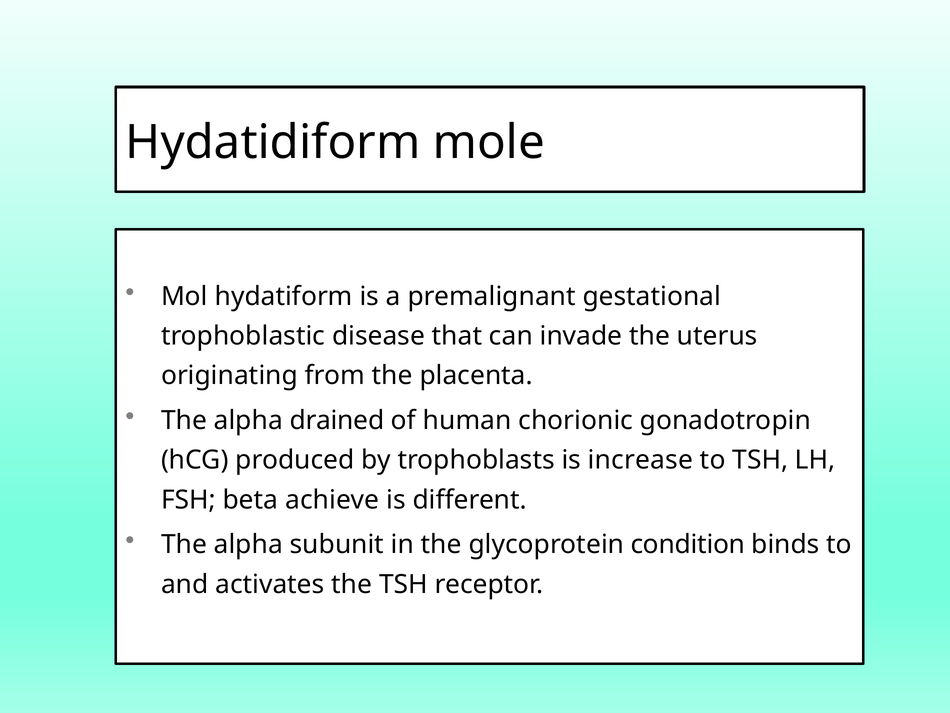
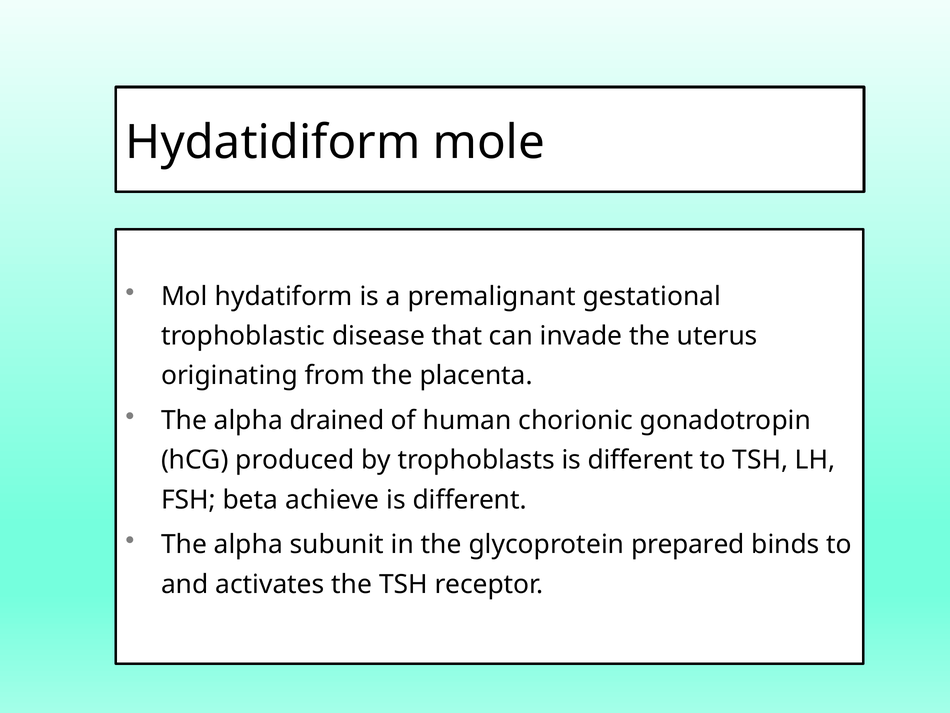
trophoblasts is increase: increase -> different (641, 460)
condition: condition -> prepared (688, 544)
